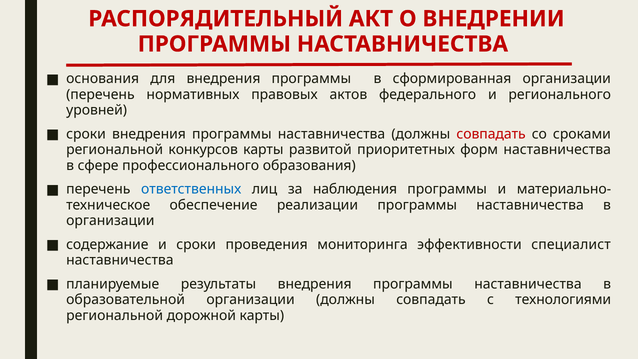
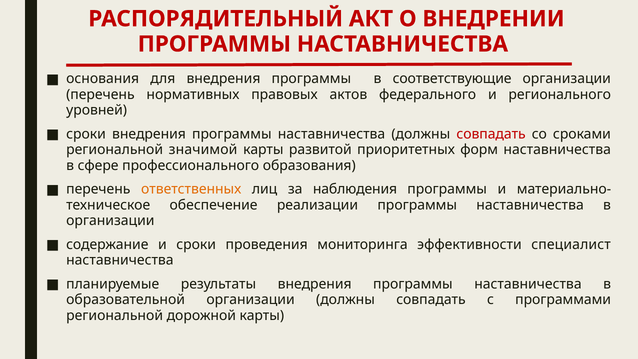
сформированная: сформированная -> соответствующие (452, 79)
конкурсов: конкурсов -> значимой (203, 150)
ответственных colour: blue -> orange (191, 189)
технологиями: технологиями -> программами (563, 300)
